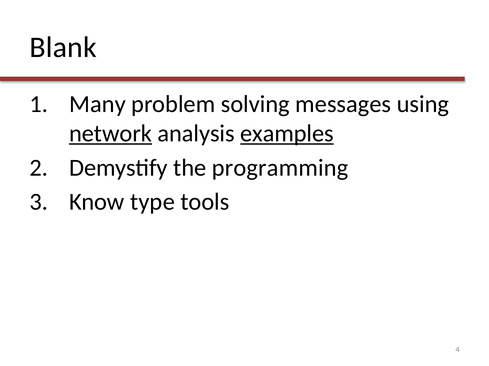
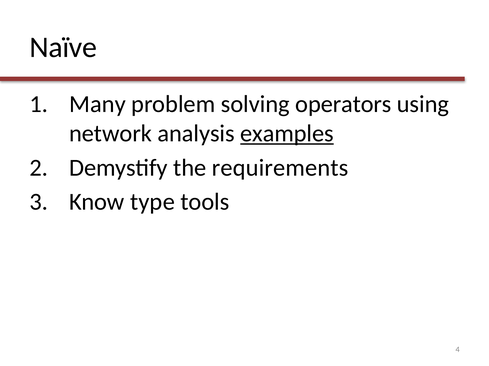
Blank: Blank -> Naïve (63, 47)
messages: messages -> operators (343, 104)
network underline: present -> none (111, 134)
programming: programming -> requirements (280, 168)
